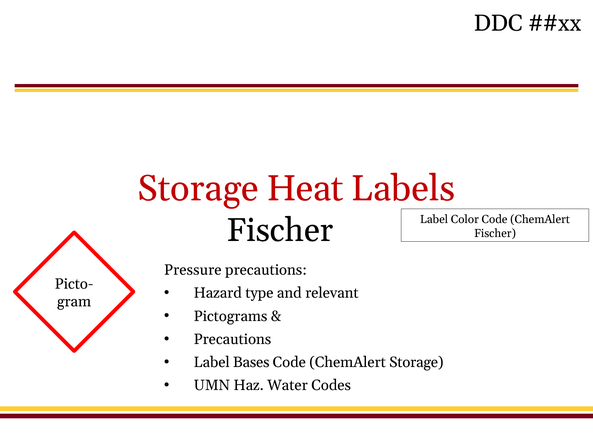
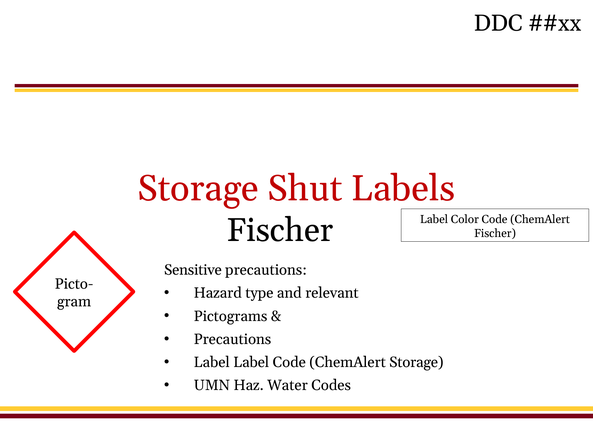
Heat: Heat -> Shut (305, 188)
Pressure: Pressure -> Sensitive (193, 270)
Label Bases: Bases -> Label (251, 362)
